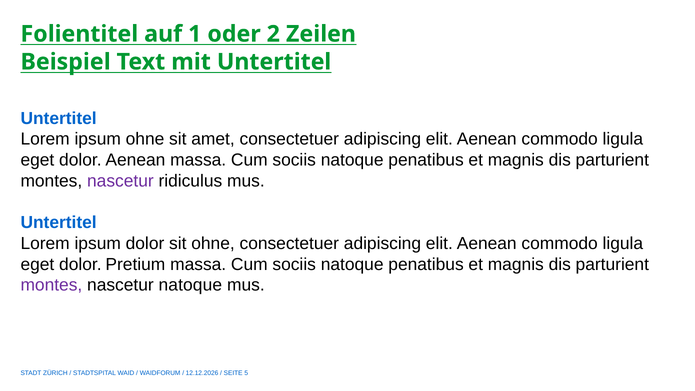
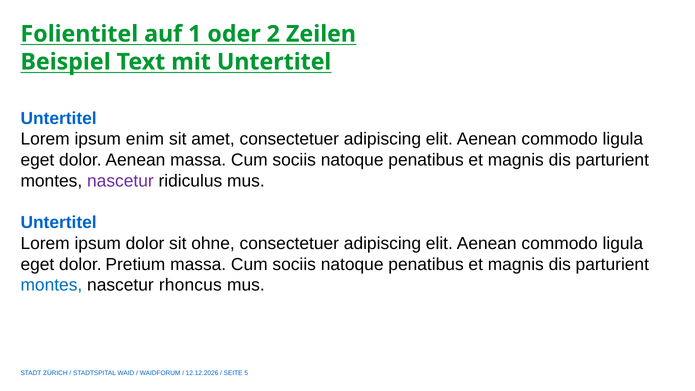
ipsum ohne: ohne -> enim (145, 139)
montes colour: purple -> blue (51, 285)
nascetur natoque: natoque -> rhoncus (190, 285)
